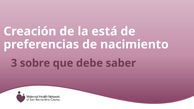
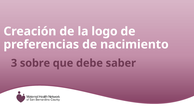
está: está -> logo (105, 31)
